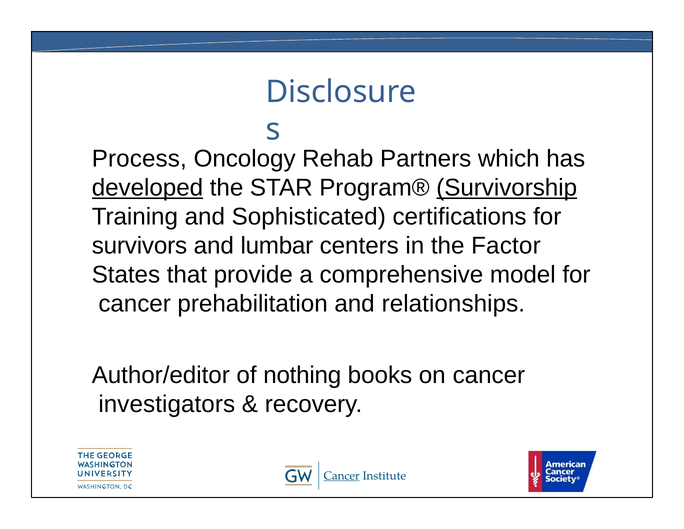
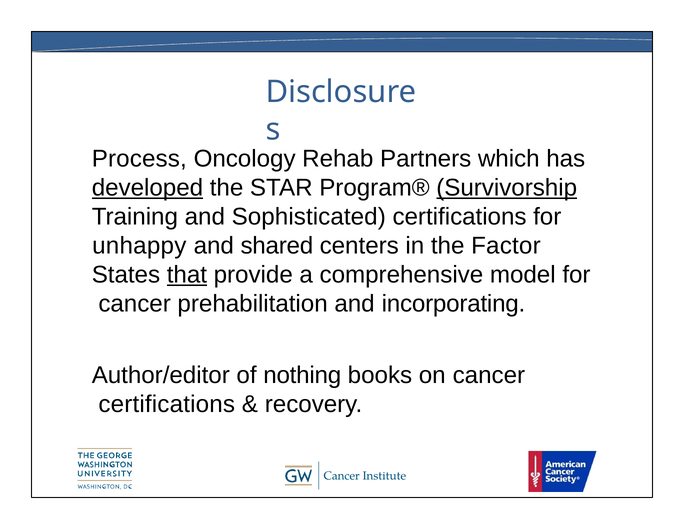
survivors: survivors -> unhappy (139, 246)
lumbar: lumbar -> shared (277, 246)
that underline: none -> present (187, 275)
relationships: relationships -> incorporating (453, 304)
investigators: investigators -> certifications (167, 404)
Cancer underline: present -> none (342, 475)
